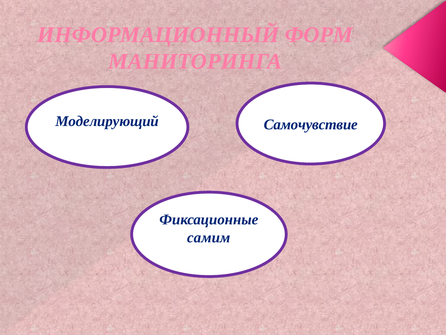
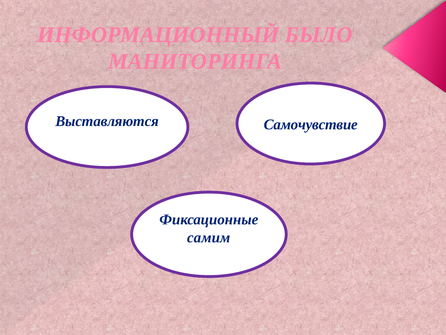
ФОРМ: ФОРМ -> БЫЛО (319, 35)
Моделирующий: Моделирующий -> Выставляются (107, 121)
